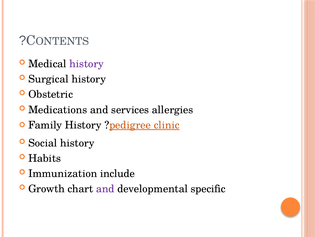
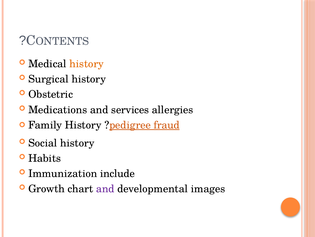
history colour: purple -> orange (87, 64)
clinic: clinic -> fraud (167, 125)
specific: specific -> images (208, 188)
